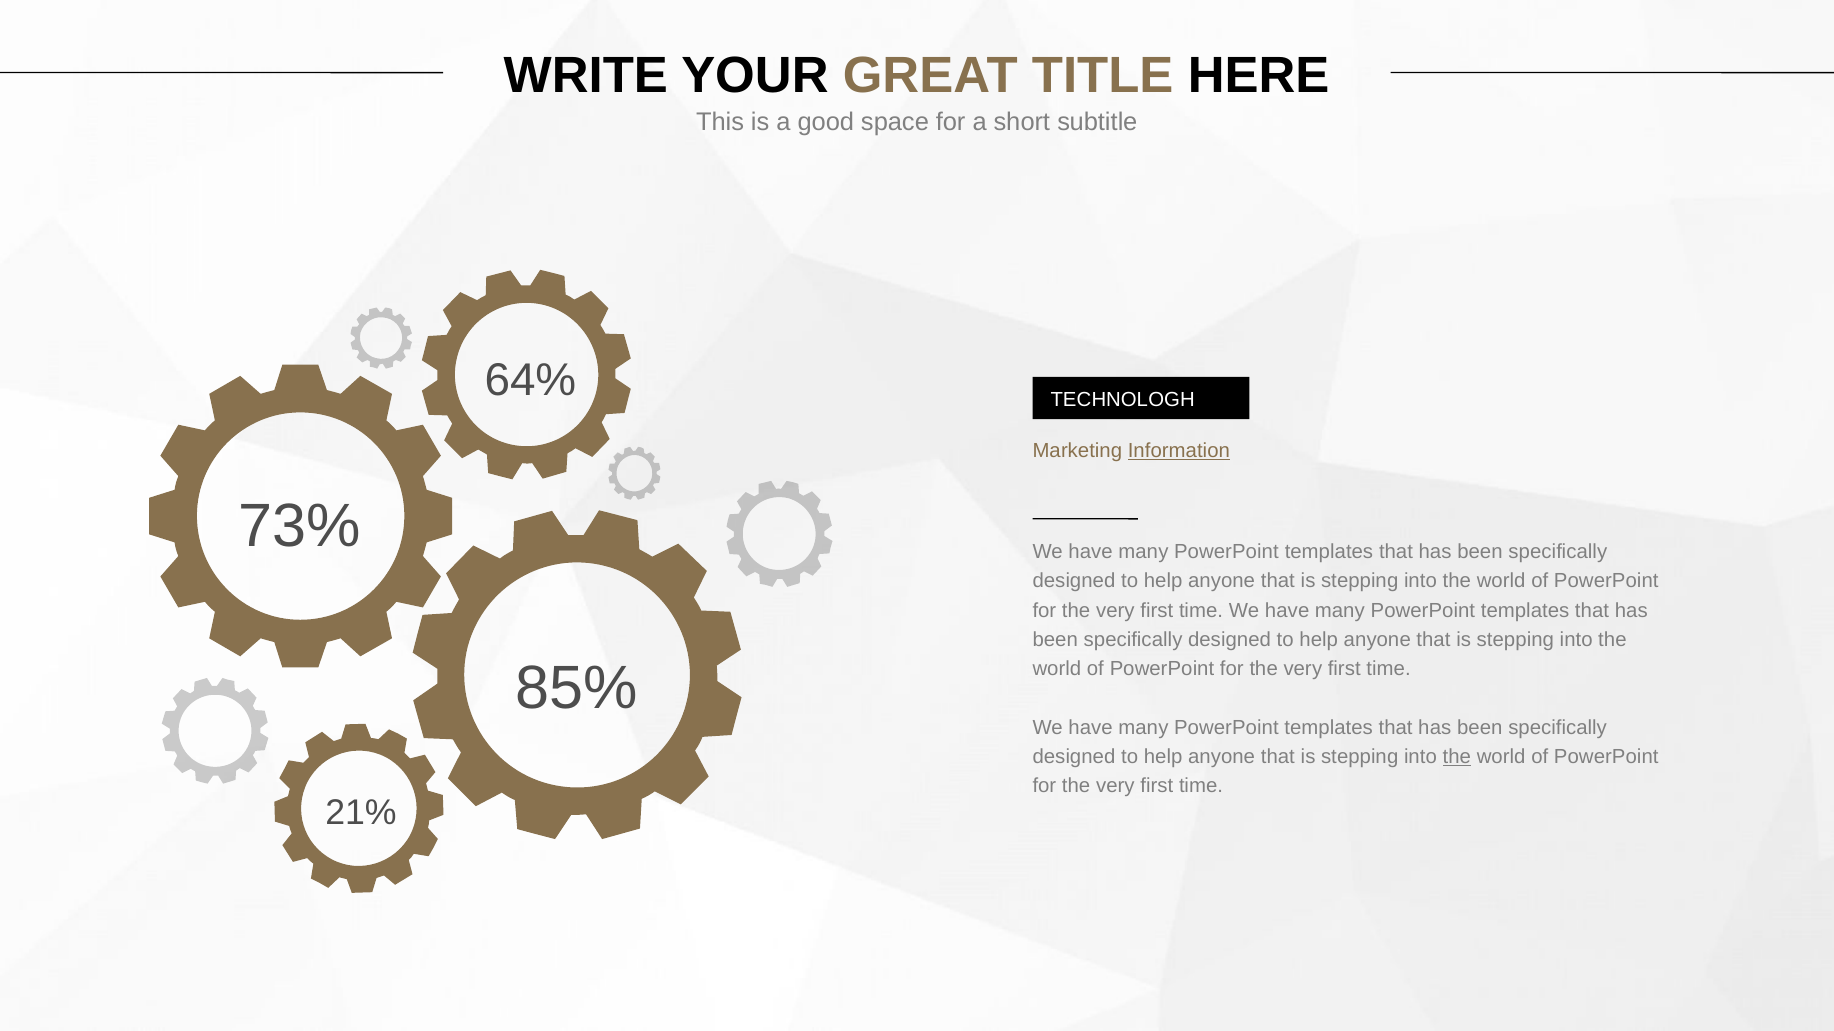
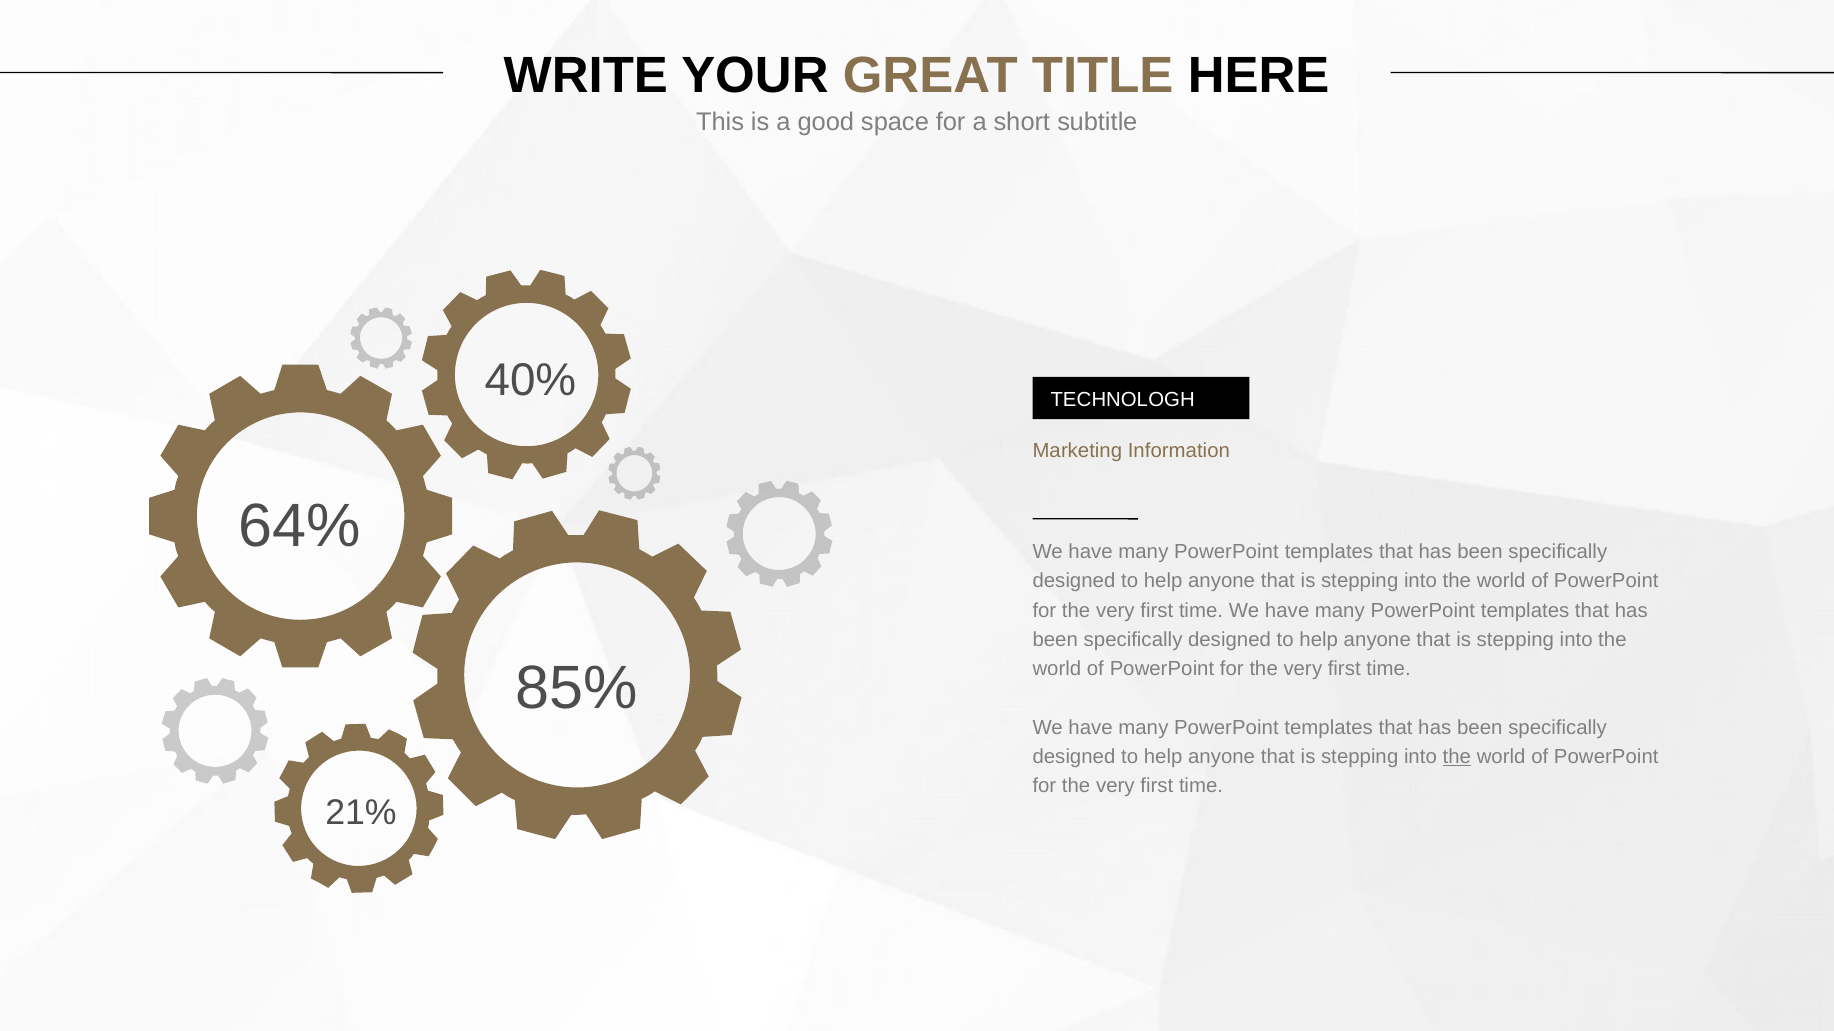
64%: 64% -> 40% (530, 380)
Information underline: present -> none (1179, 451)
73%: 73% -> 64% (300, 527)
